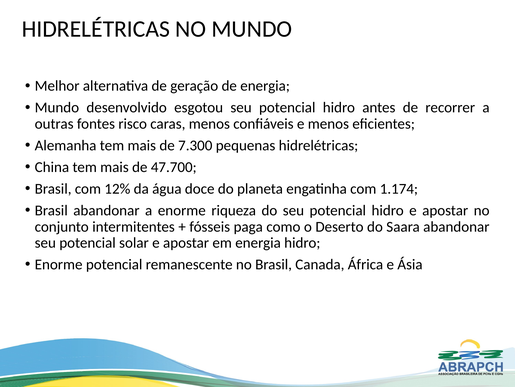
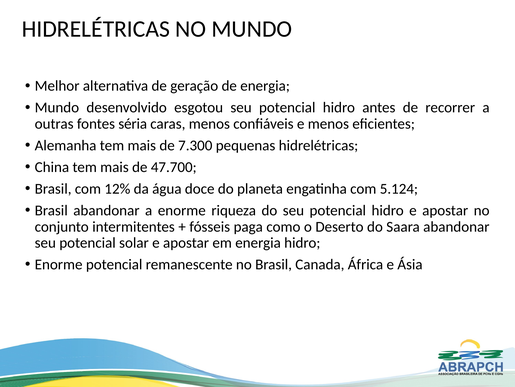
risco: risco -> séria (133, 124)
1.174: 1.174 -> 5.124 (399, 188)
